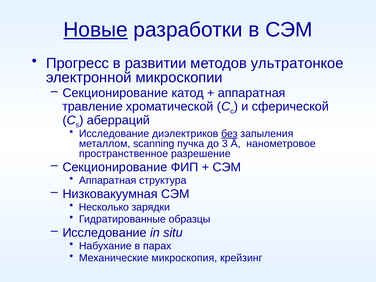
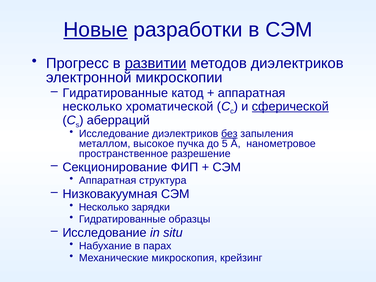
развитии underline: none -> present (156, 63)
методов ультратонкое: ультратонкое -> диэлектриков (297, 63)
Секционирование: Секционирование -> Гидратированные (115, 93)
травление: травление -> несколько (92, 106)
сферической underline: none -> present (290, 106)
scanning: scanning -> высокое (154, 144)
3: 3 -> 5 (225, 144)
